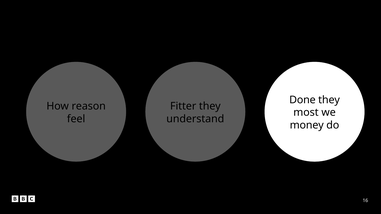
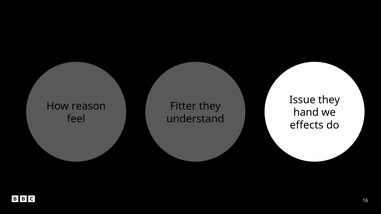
Done: Done -> Issue (302, 100)
most: most -> hand (306, 113)
money: money -> effects (307, 125)
